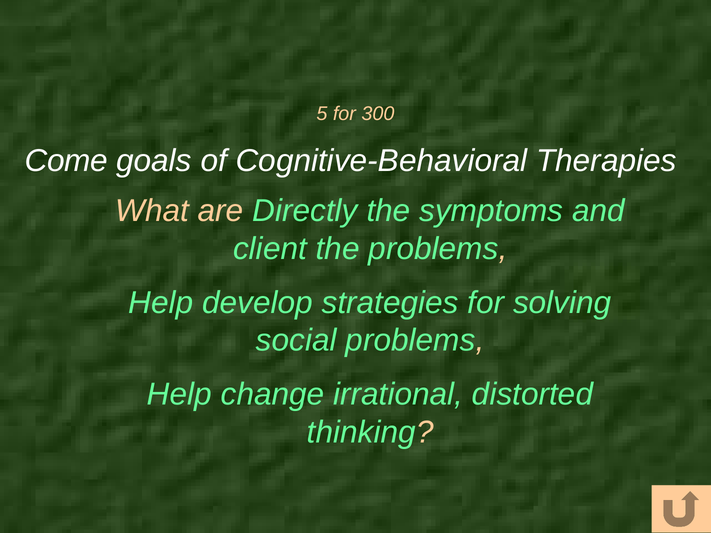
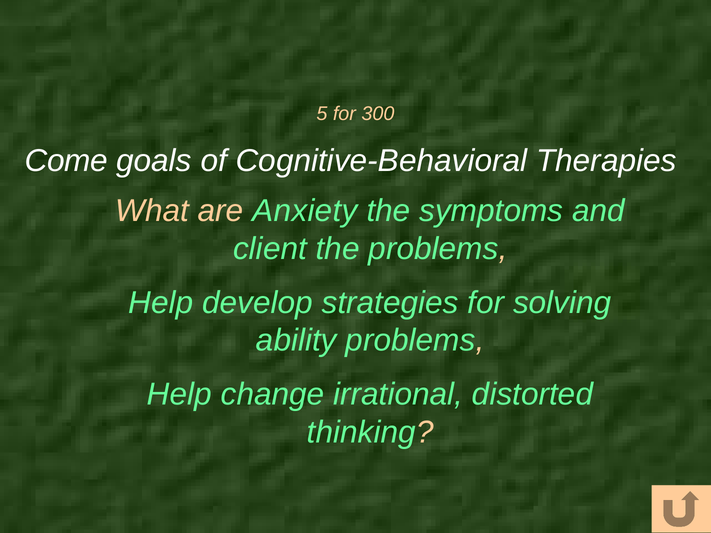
Directly: Directly -> Anxiety (305, 211)
social: social -> ability (296, 341)
